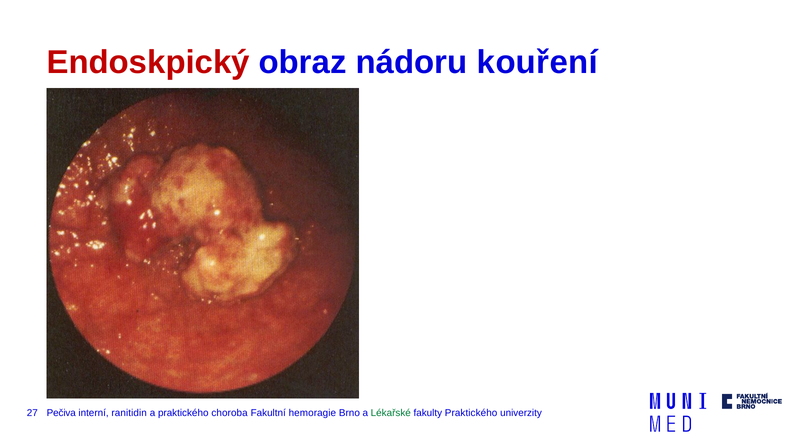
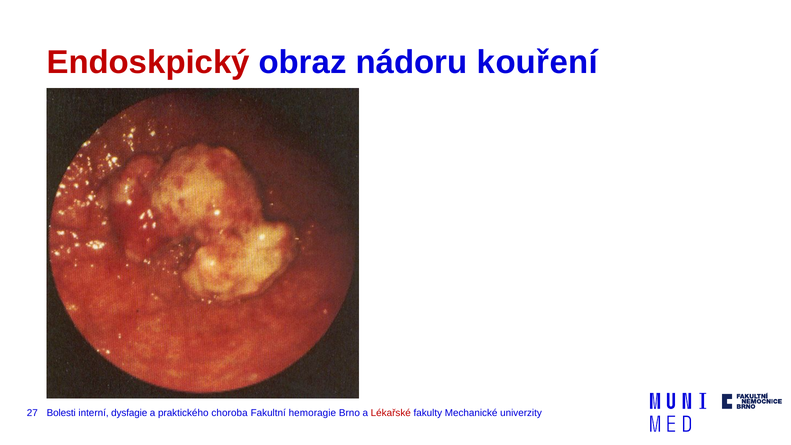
Pečiva: Pečiva -> Bolesti (61, 413)
ranitidin: ranitidin -> dysfagie (129, 413)
Lékařské colour: green -> red (391, 413)
fakulty Praktického: Praktického -> Mechanické (471, 413)
